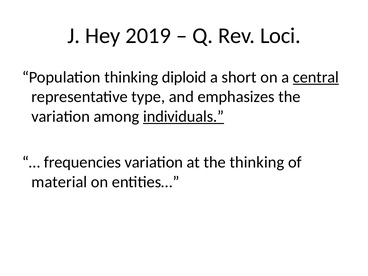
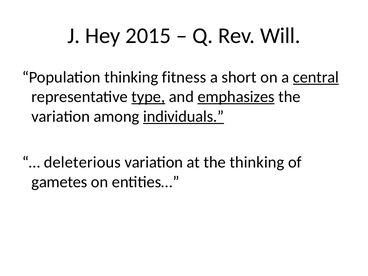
2019: 2019 -> 2015 (148, 36)
Loci: Loci -> Will (280, 36)
diploid: diploid -> fitness (184, 77)
type underline: none -> present (148, 97)
emphasizes underline: none -> present (236, 97)
frequencies: frequencies -> deleterious (82, 162)
material: material -> gametes (59, 182)
